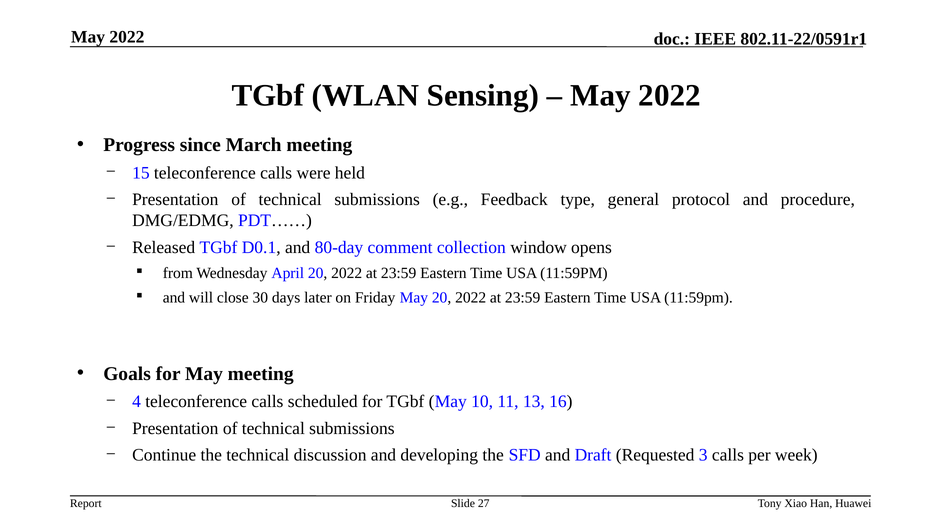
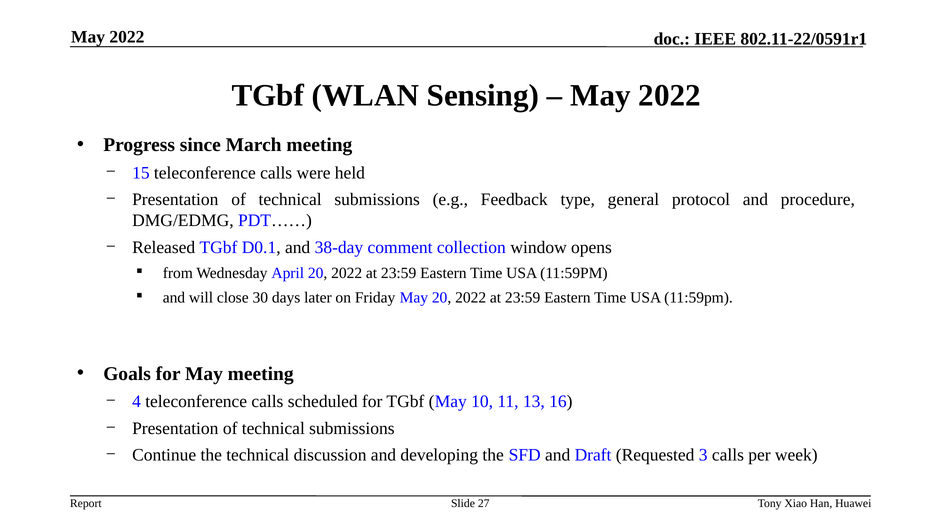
80-day: 80-day -> 38-day (339, 247)
